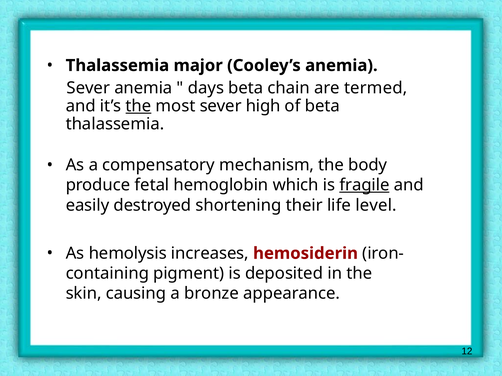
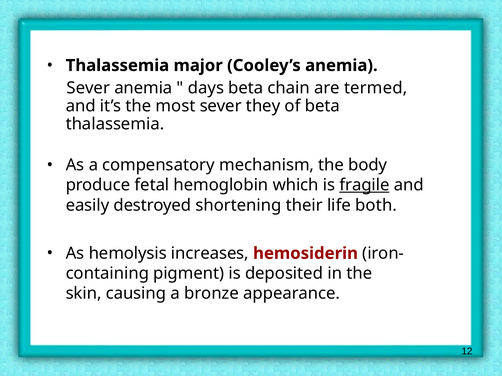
the underline: present -> none (138, 106)
high: high -> they (263, 106)
level: level -> both (376, 205)
